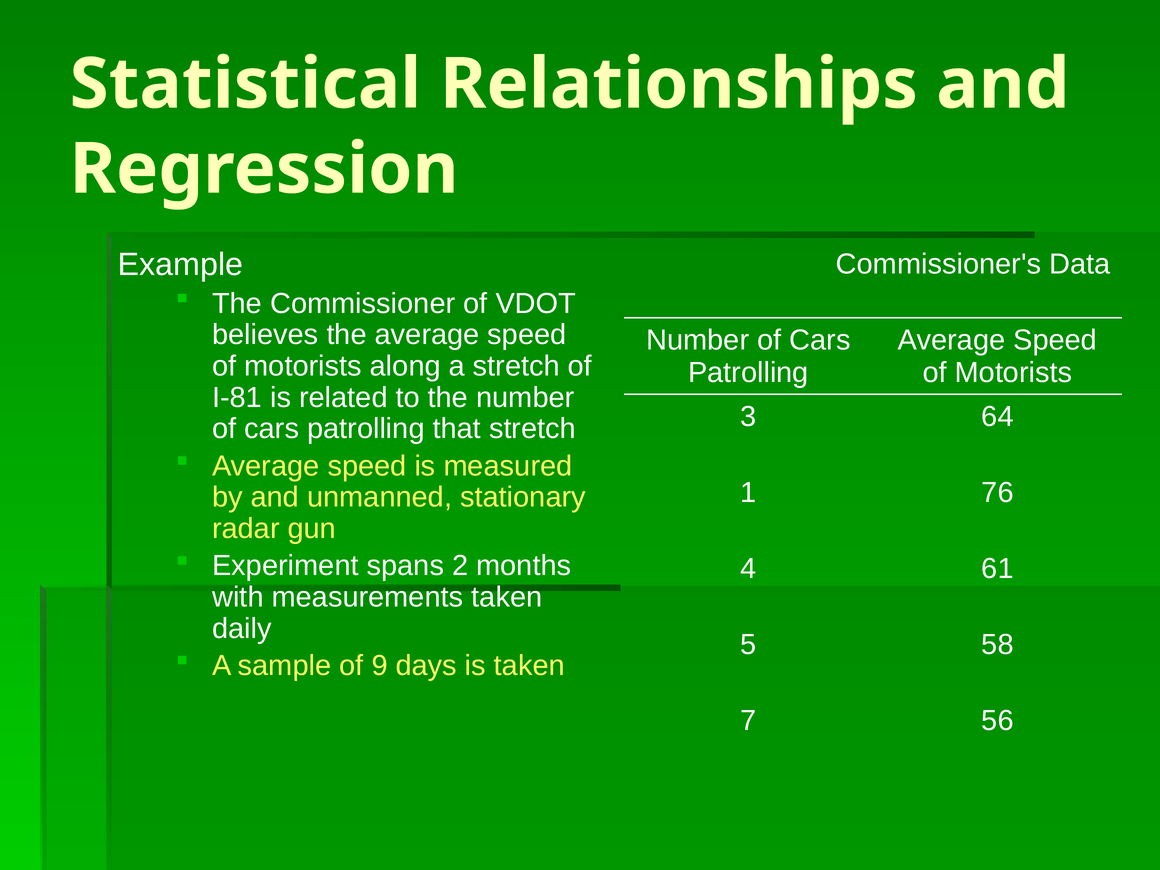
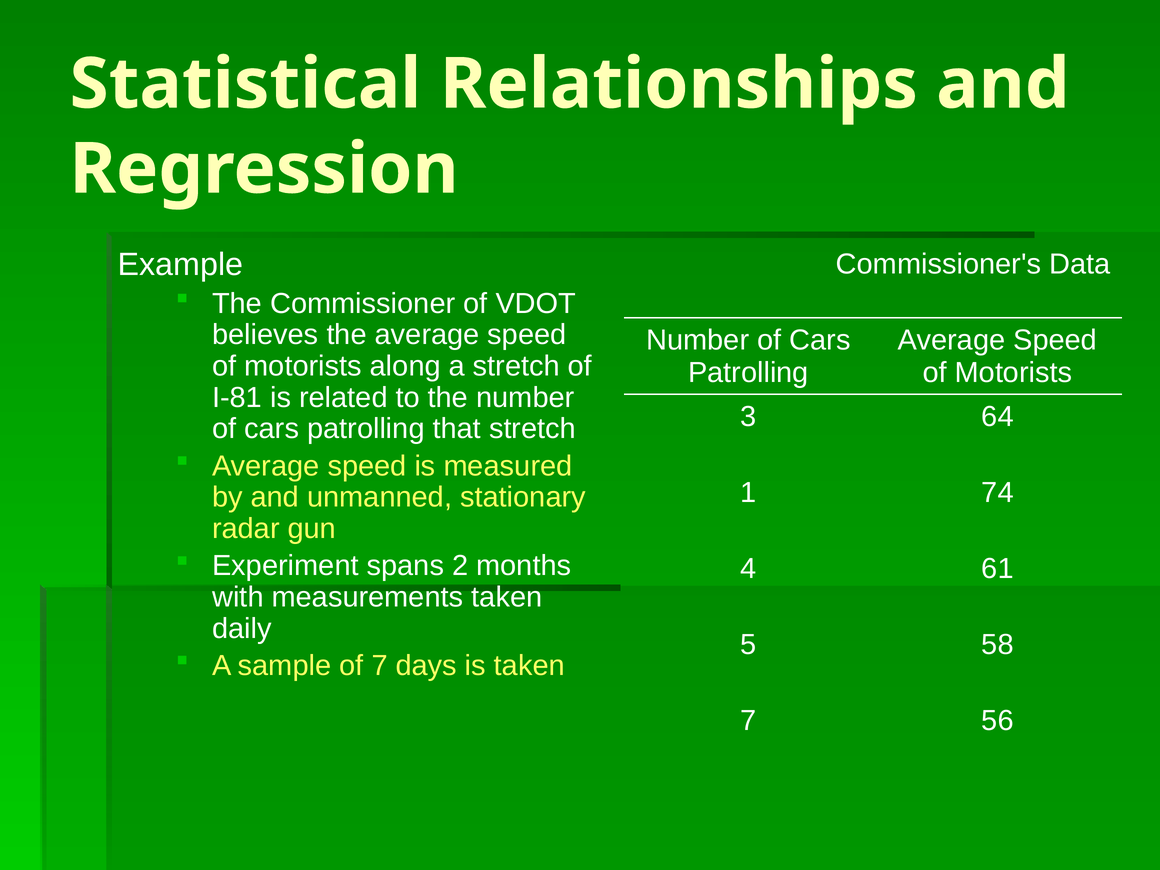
76: 76 -> 74 (998, 493)
of 9: 9 -> 7 (380, 666)
